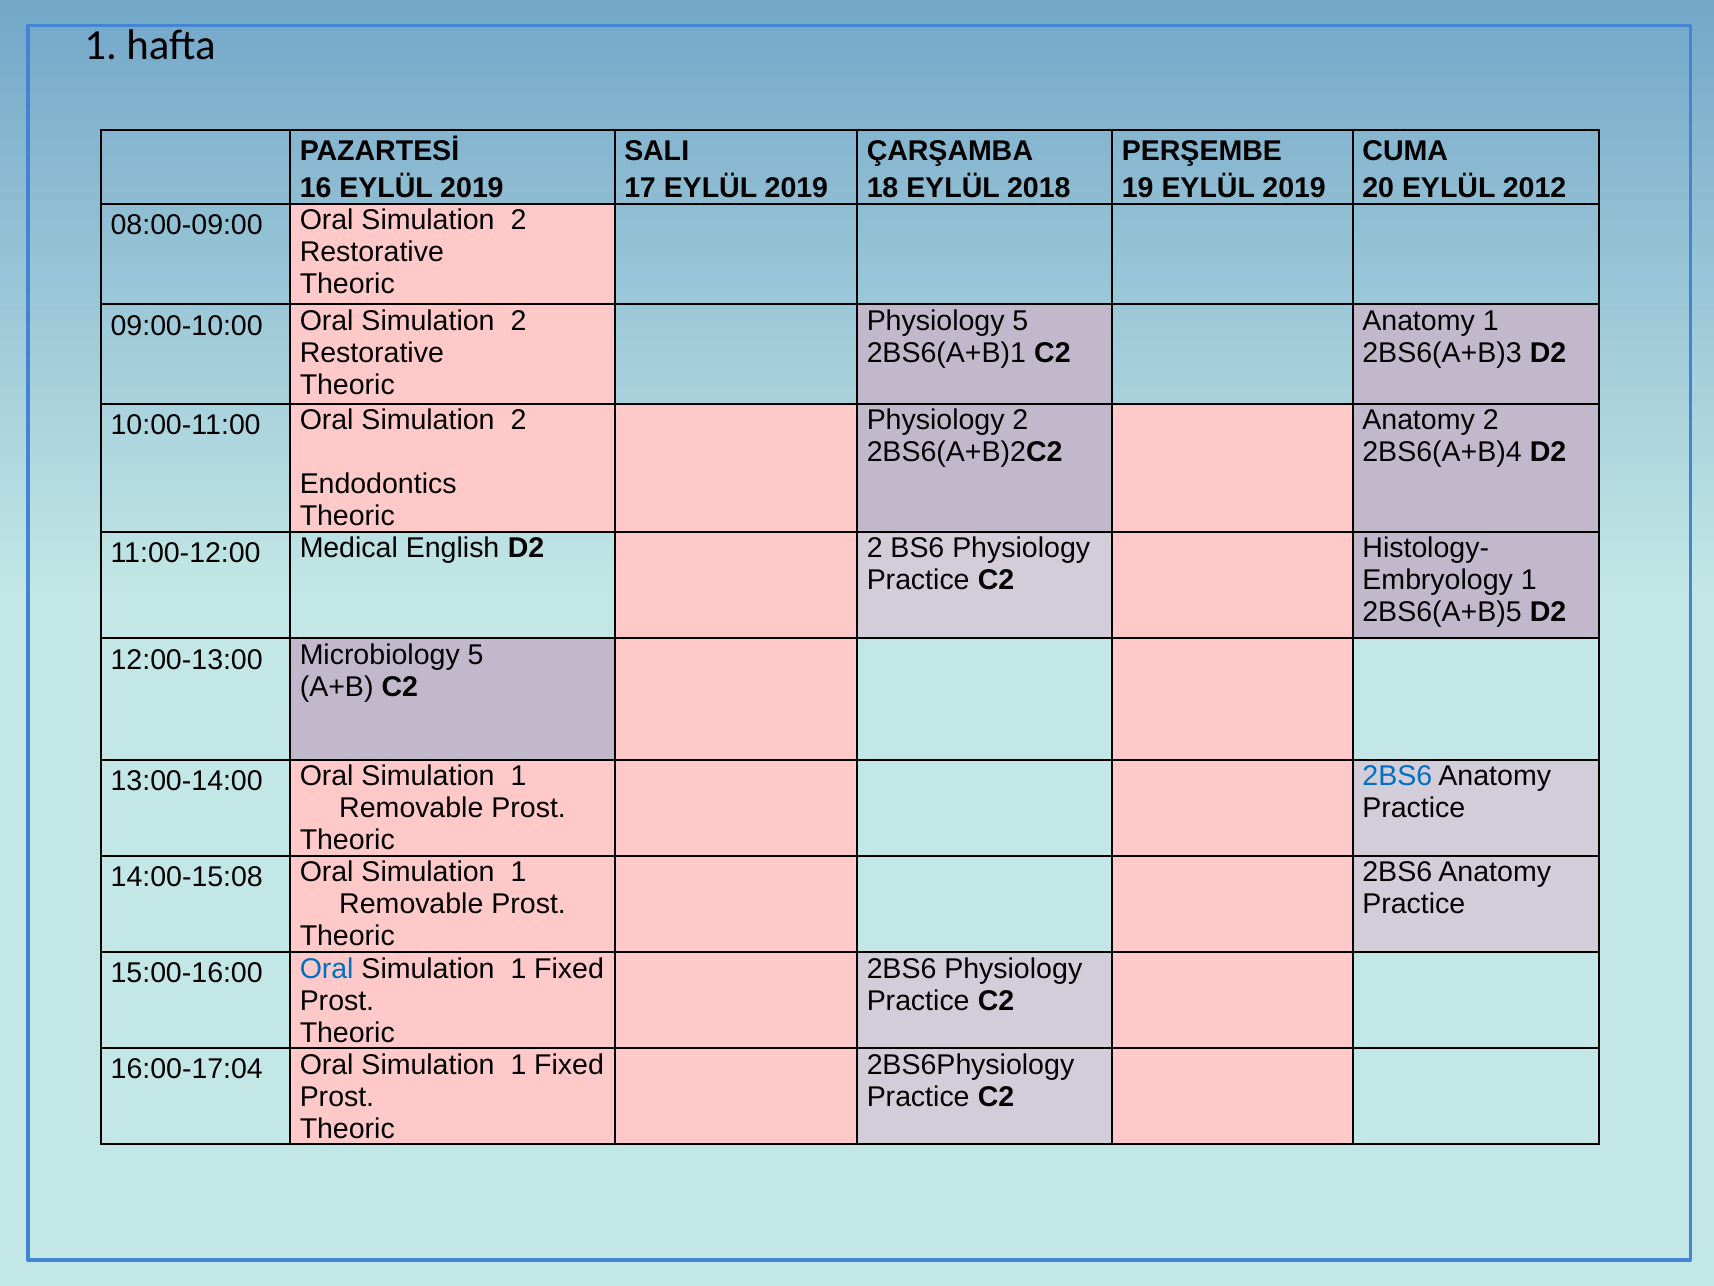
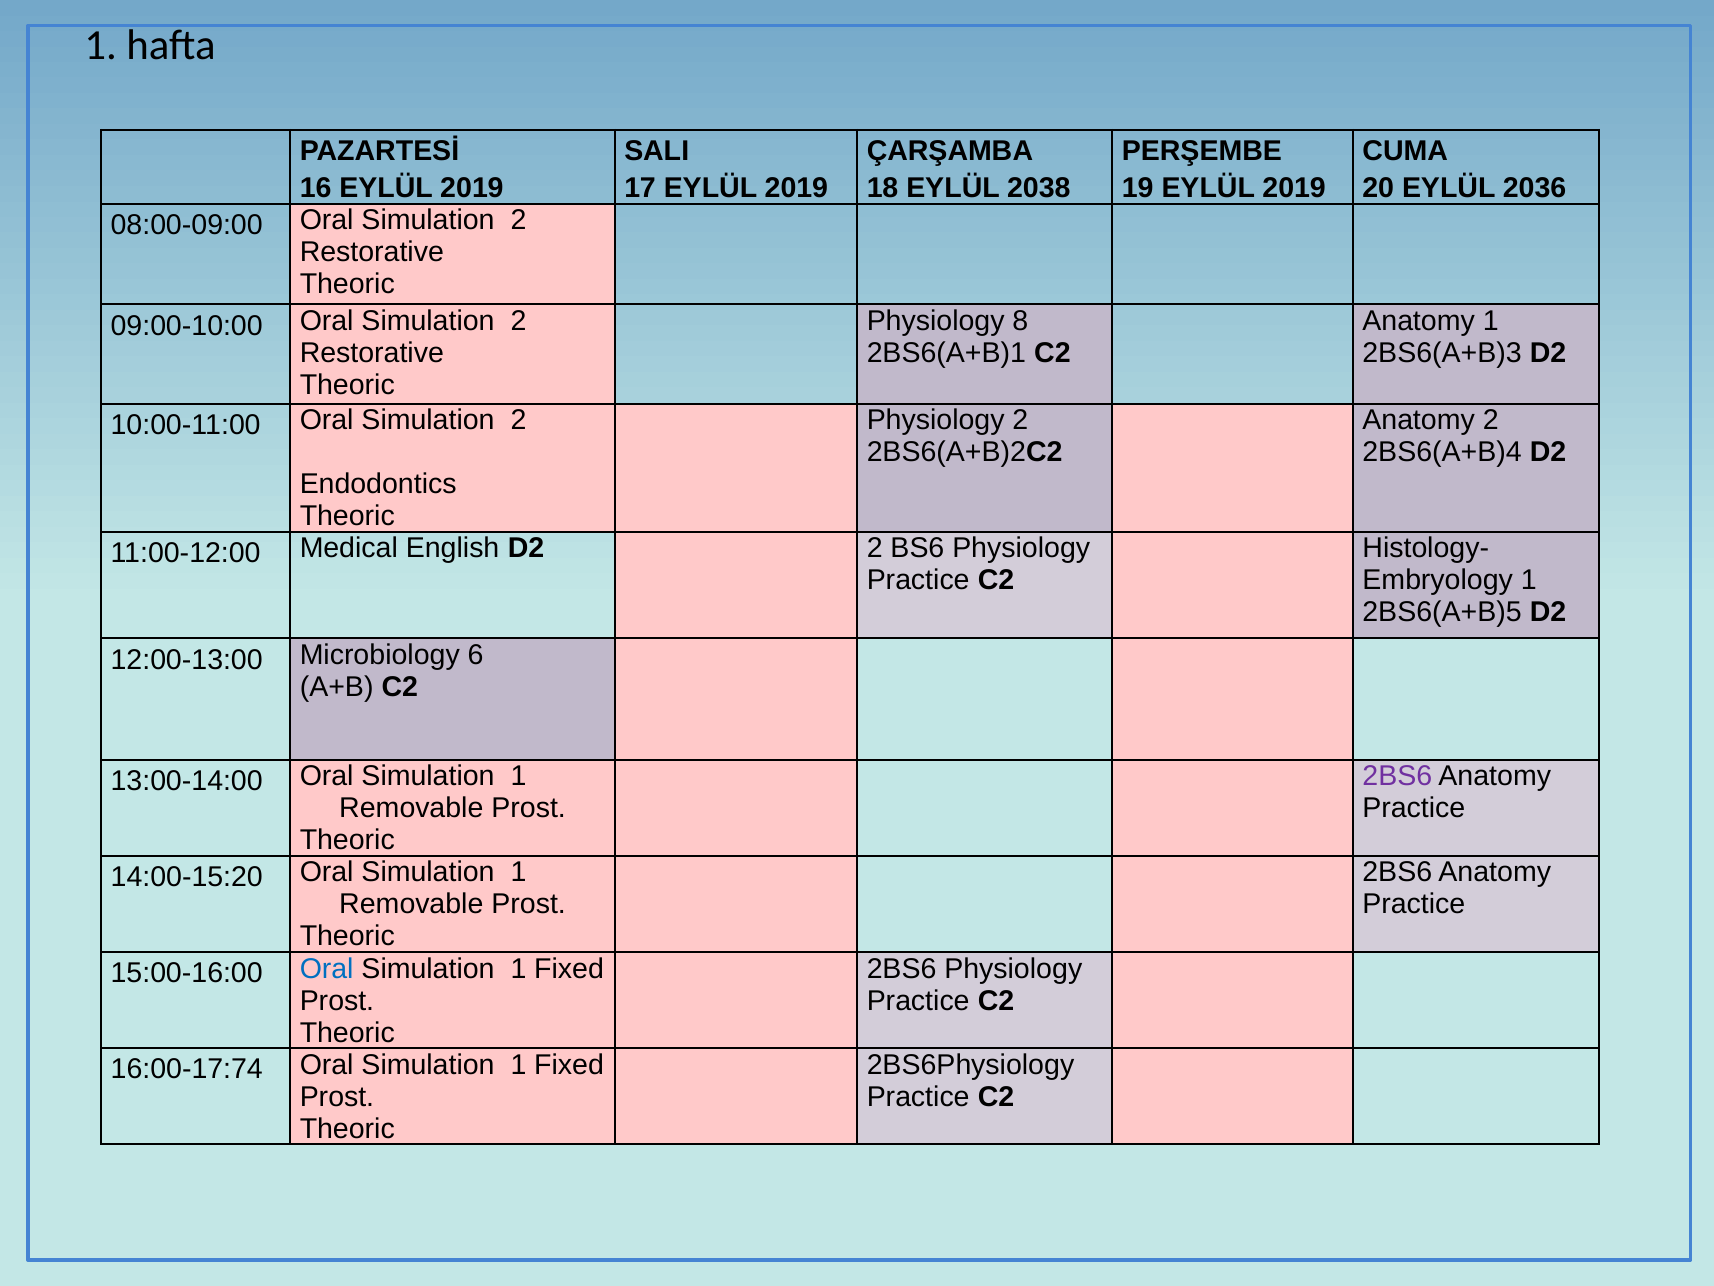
2018: 2018 -> 2038 (1039, 188)
2012: 2012 -> 2036 (1535, 188)
Physiology 5: 5 -> 8 (1020, 321)
Microbiology 5: 5 -> 6 (476, 655)
2BS6 colour: blue -> purple (1397, 776)
14:00-15:08: 14:00-15:08 -> 14:00-15:20 (187, 877)
16:00-17:04: 16:00-17:04 -> 16:00-17:74 (187, 1069)
